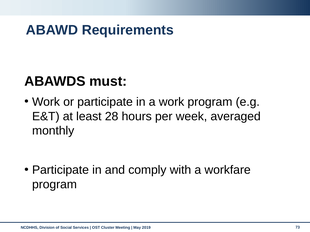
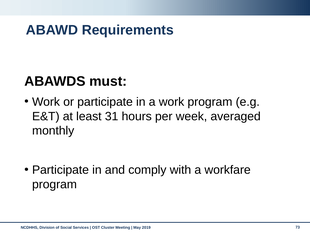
28: 28 -> 31 (112, 117)
